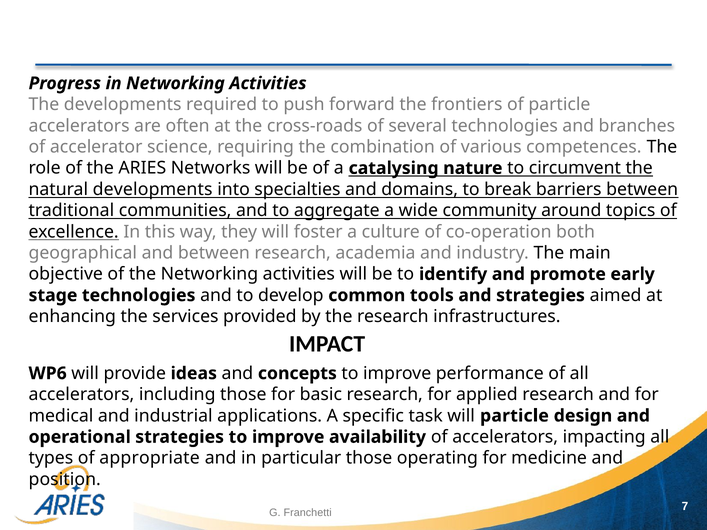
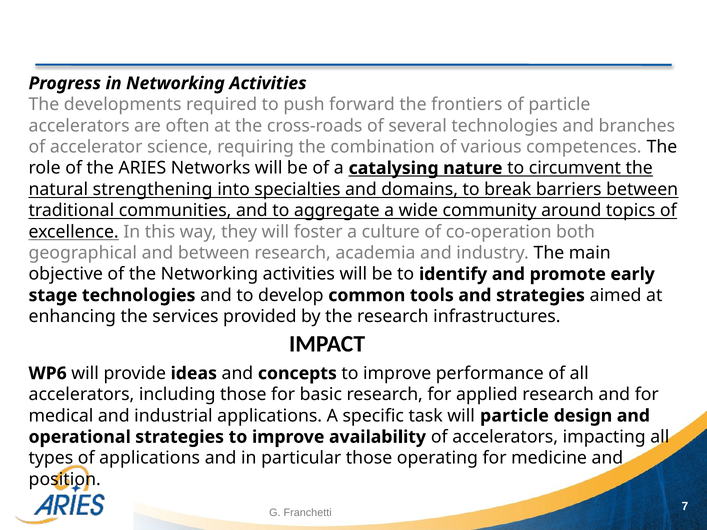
natural developments: developments -> strengthening (153, 189)
of appropriate: appropriate -> applications (150, 458)
